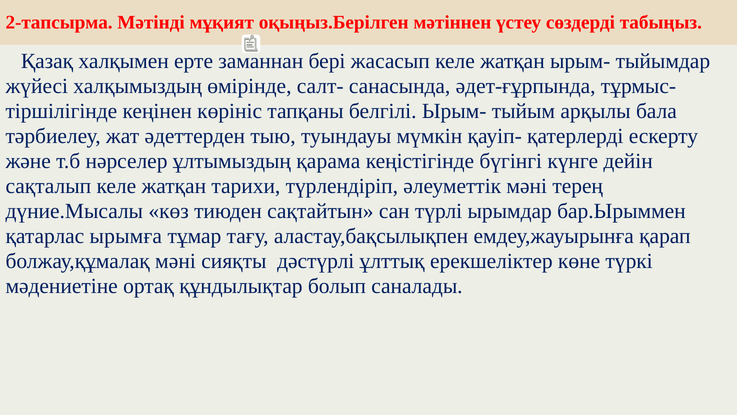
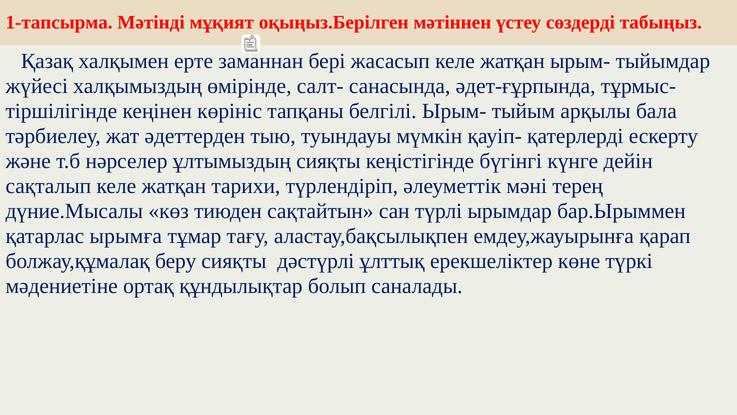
2-тапсырма: 2-тапсырма -> 1-тапсырма (59, 22)
ұлтымыздың қарама: қарама -> сияқты (328, 161)
болжау,құмалақ мәні: мәні -> беру (176, 261)
